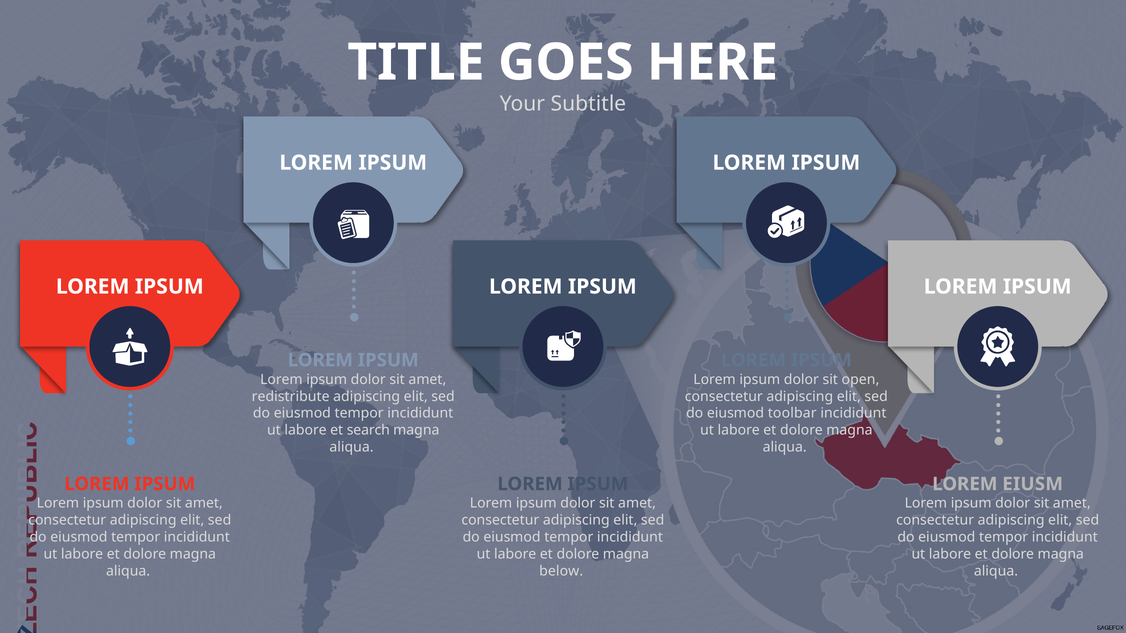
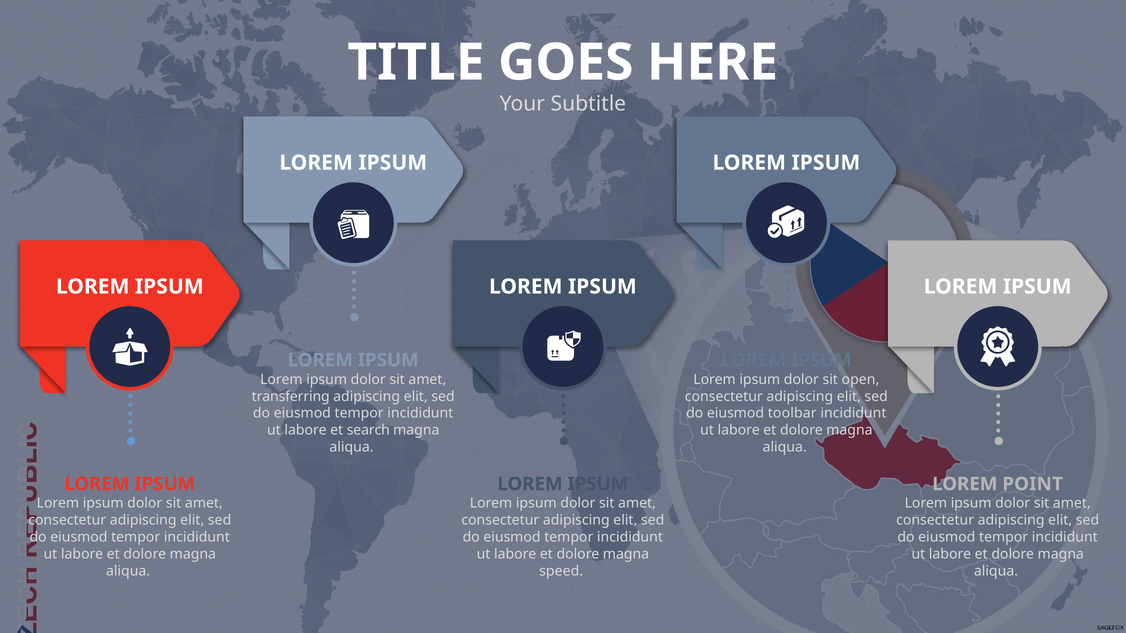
redistribute: redistribute -> transferring (291, 397)
EIUSM: EIUSM -> POINT (1033, 484)
below: below -> speed (561, 571)
